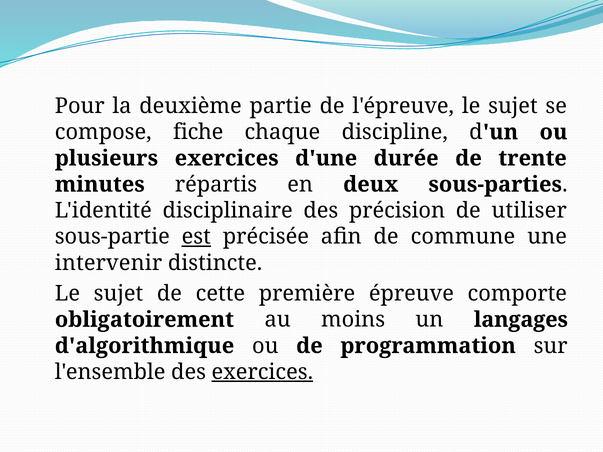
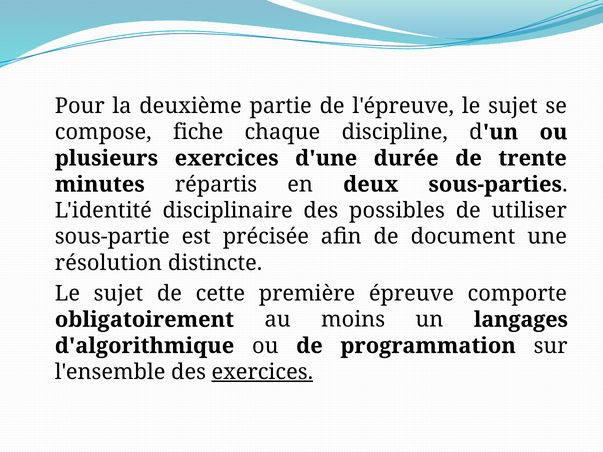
précision: précision -> possibles (397, 211)
est underline: present -> none (196, 237)
commune: commune -> document (463, 237)
intervenir: intervenir -> résolution (109, 263)
